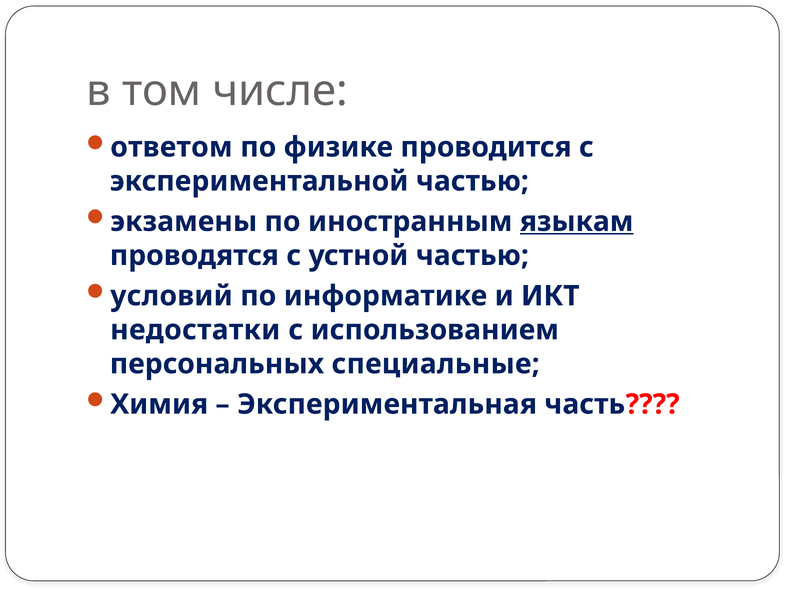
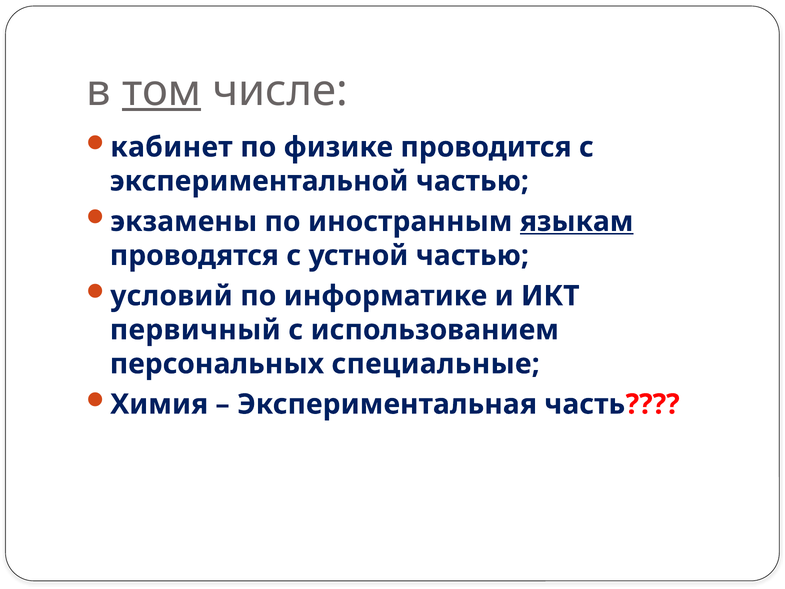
том underline: none -> present (162, 91)
ответом: ответом -> кабинет (171, 147)
недостатки: недостатки -> первичный (195, 330)
